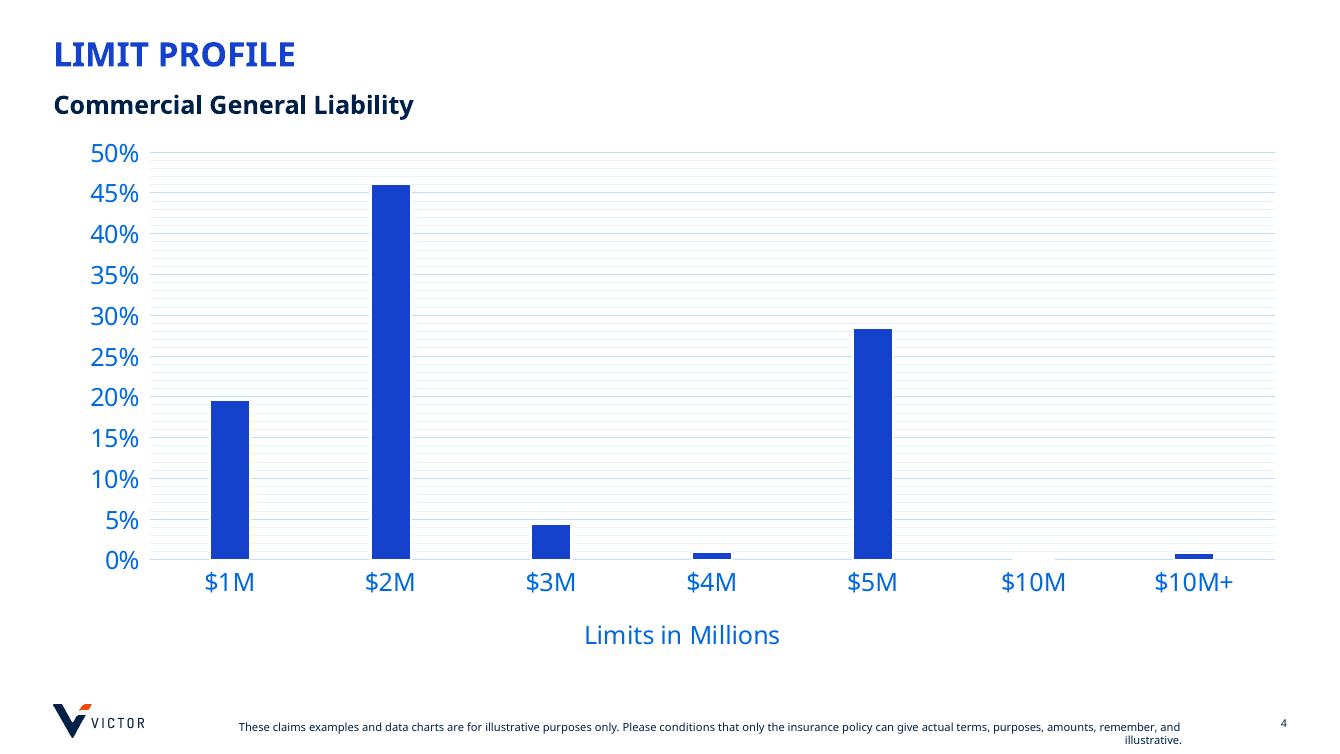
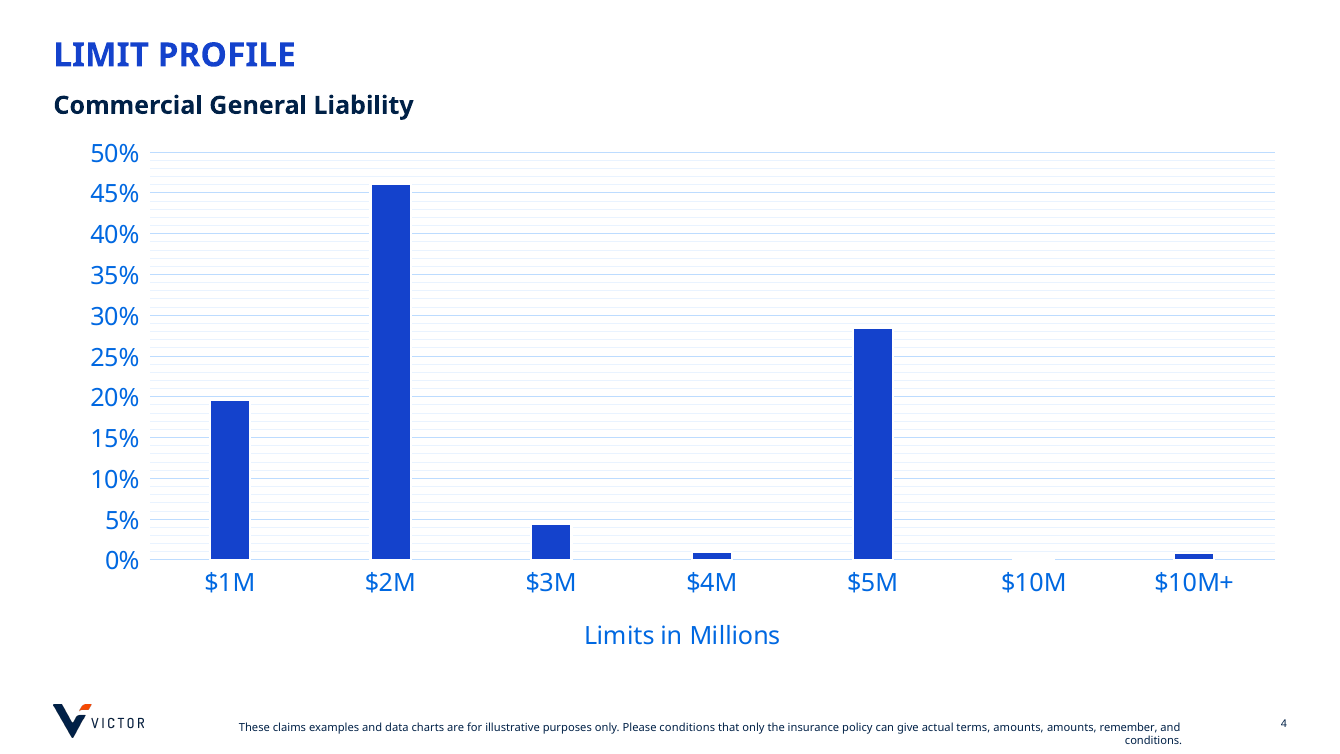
terms purposes: purposes -> amounts (1019, 728)
illustrative: illustrative -> conditions (1154, 741)
